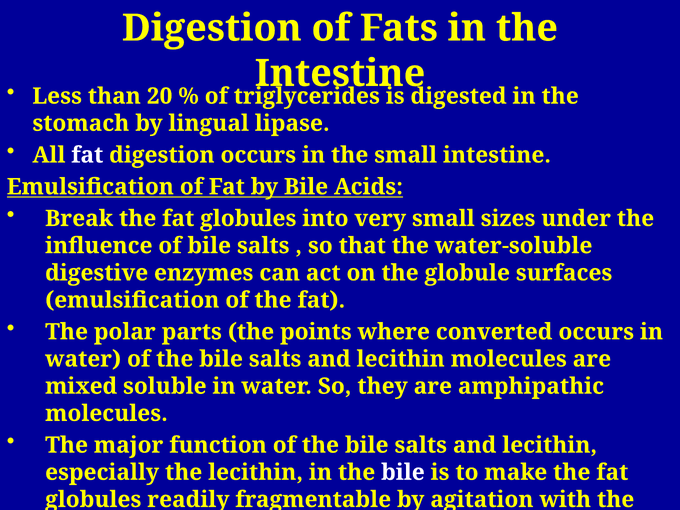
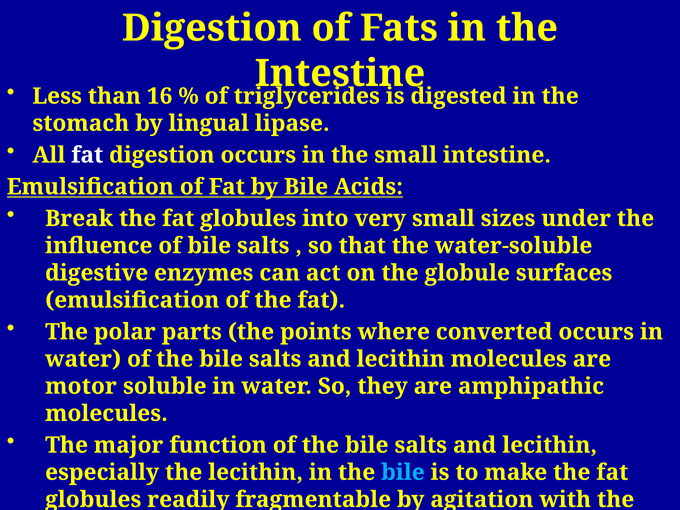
20: 20 -> 16 (160, 96)
mixed: mixed -> motor (81, 386)
bile colour: white -> light blue (403, 472)
